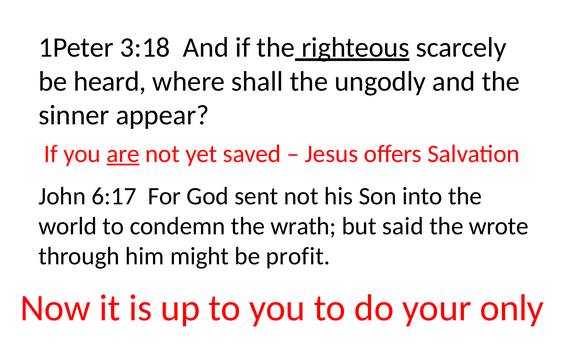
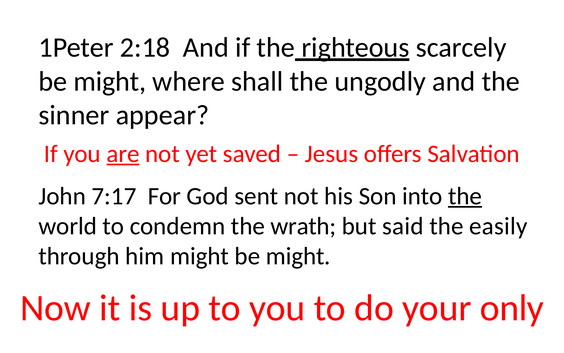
3:18: 3:18 -> 2:18 (145, 47)
heard: heard -> might (110, 81)
6:17: 6:17 -> 7:17 (114, 196)
the underline: none -> present (465, 196)
wrote: wrote -> easily (498, 226)
might be profit: profit -> might (298, 256)
